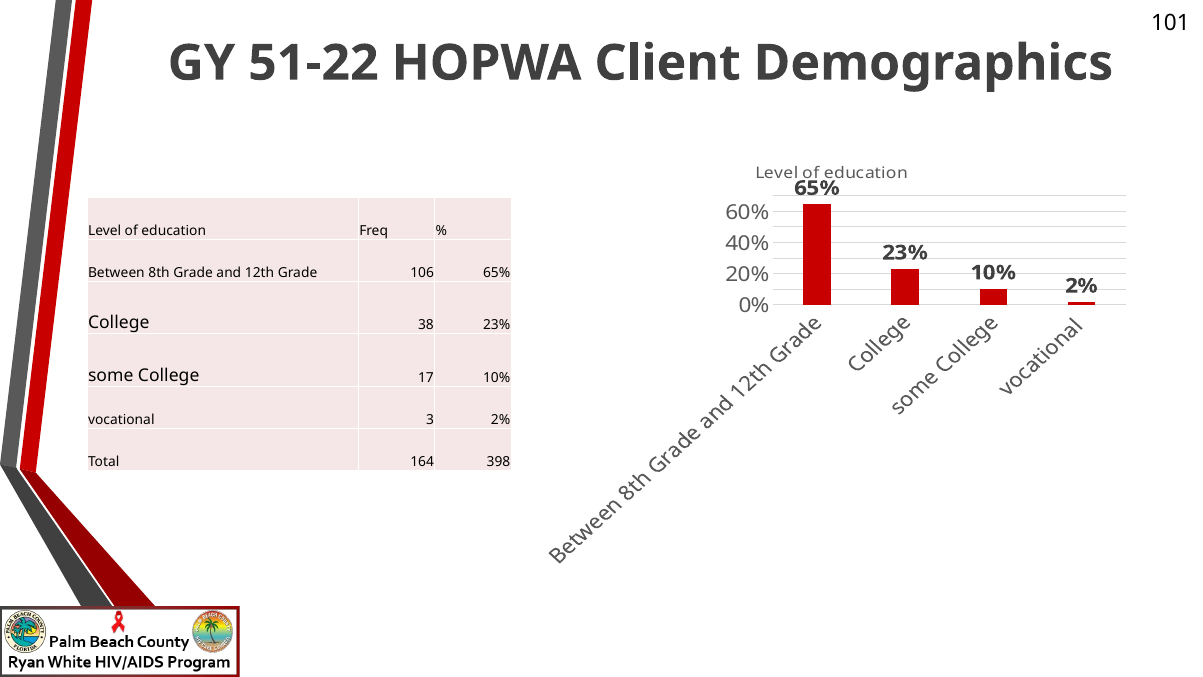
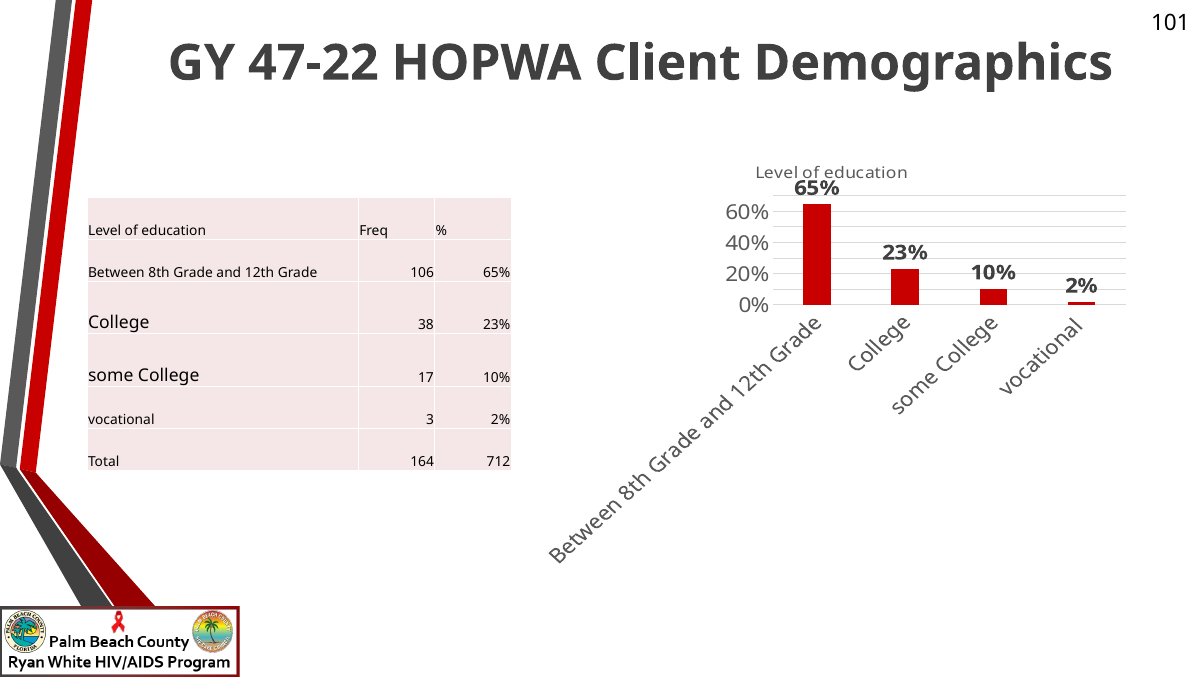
51-22: 51-22 -> 47-22 (313, 63)
398: 398 -> 712 (499, 462)
